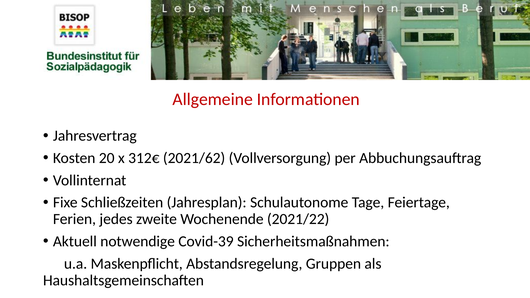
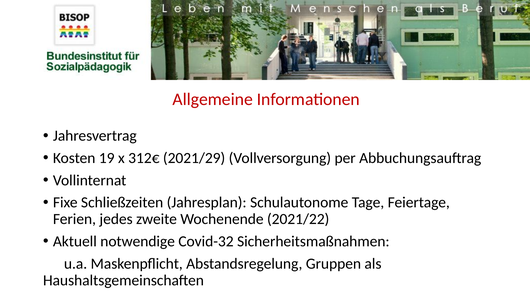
20: 20 -> 19 (107, 158)
2021/62: 2021/62 -> 2021/29 (194, 158)
Covid-39: Covid-39 -> Covid-32 (206, 242)
